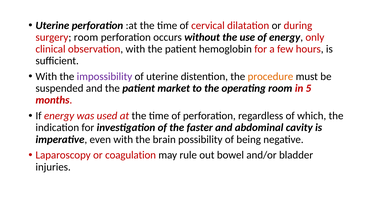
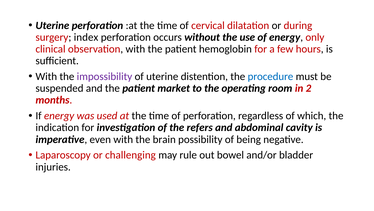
surgery room: room -> index (86, 37)
procedure colour: orange -> blue (270, 76)
5: 5 -> 2 (308, 88)
faster: faster -> refers (200, 127)
coagulation: coagulation -> challenging (130, 155)
